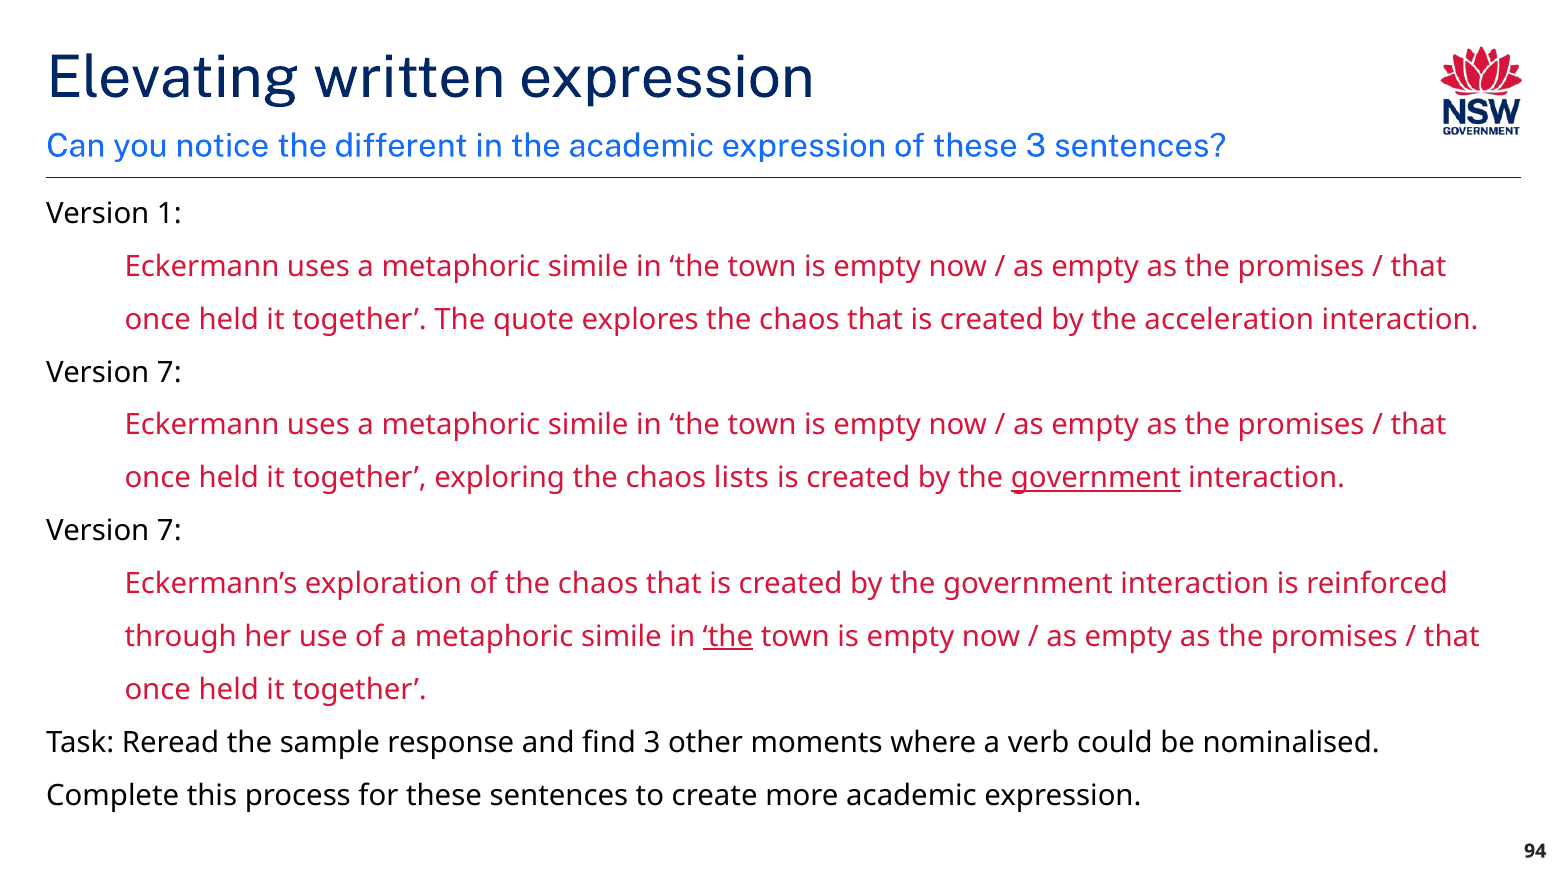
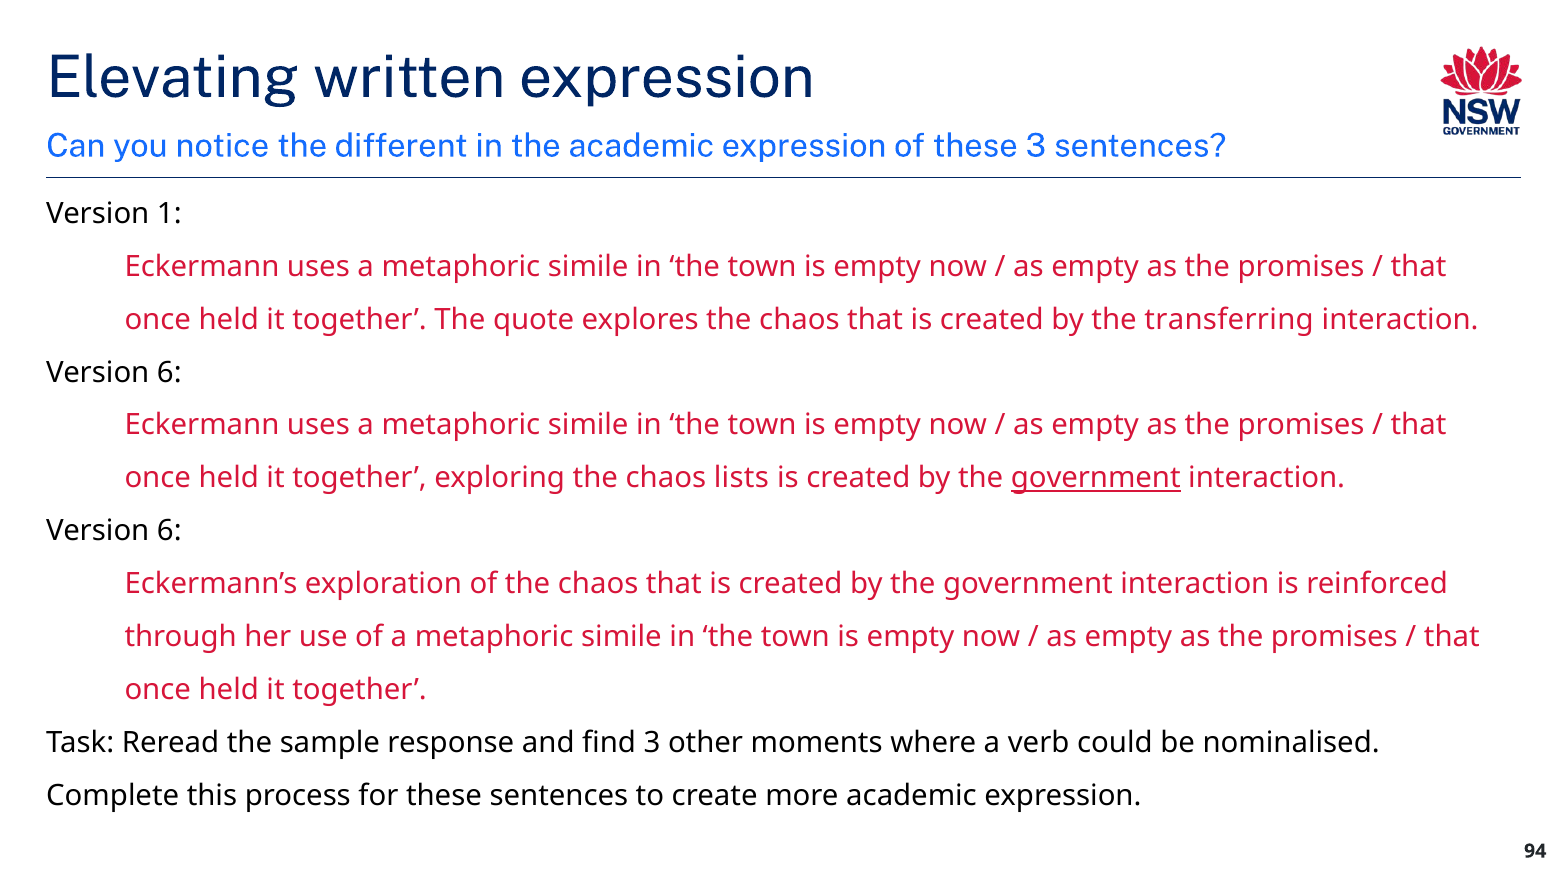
acceleration: acceleration -> transferring (1229, 320)
7: 7 -> 6 (169, 372)
7: 7 -> 6 (169, 531)
the underline: present -> none (728, 637)
